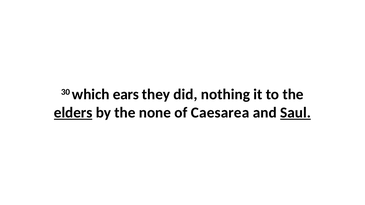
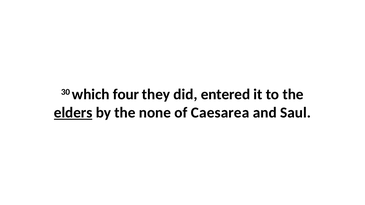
ears: ears -> four (126, 95)
nothing: nothing -> entered (226, 95)
Saul underline: present -> none (296, 113)
